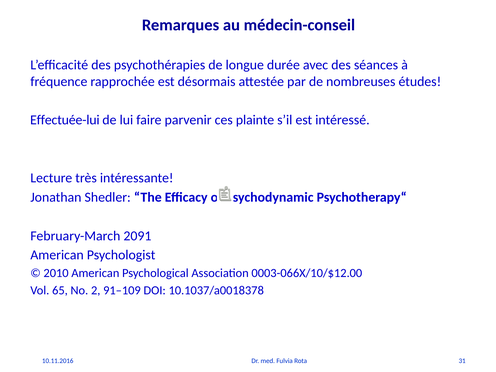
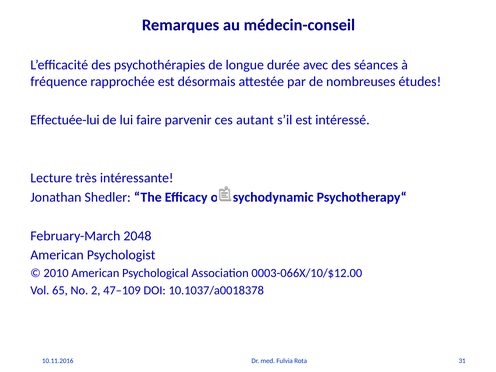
plainte: plainte -> autant (255, 120)
2091: 2091 -> 2048 (137, 236)
91–109: 91–109 -> 47–109 (122, 291)
